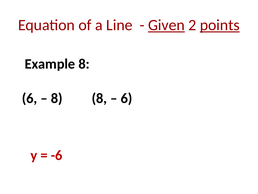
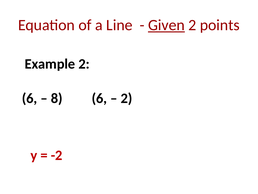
points underline: present -> none (220, 25)
Example 8: 8 -> 2 (84, 64)
8 8: 8 -> 6 (99, 98)
6: 6 -> 2 (126, 98)
-6: -6 -> -2 (57, 155)
